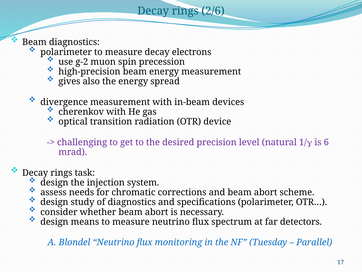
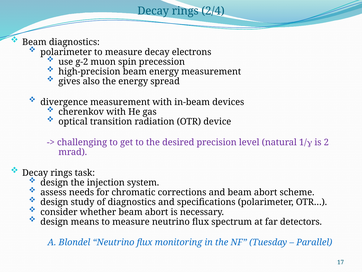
2/6: 2/6 -> 2/4 (213, 11)
6: 6 -> 2 (326, 142)
